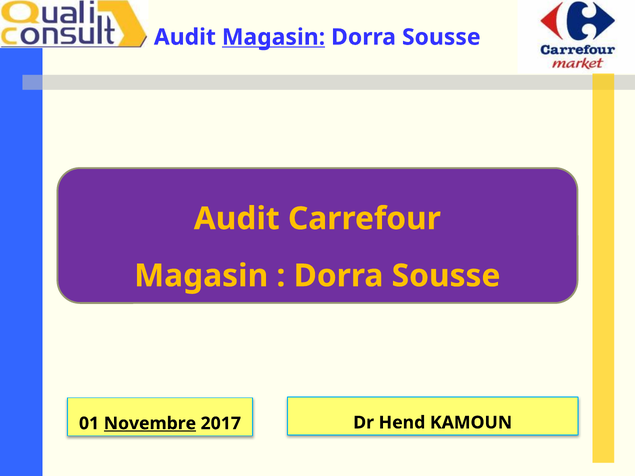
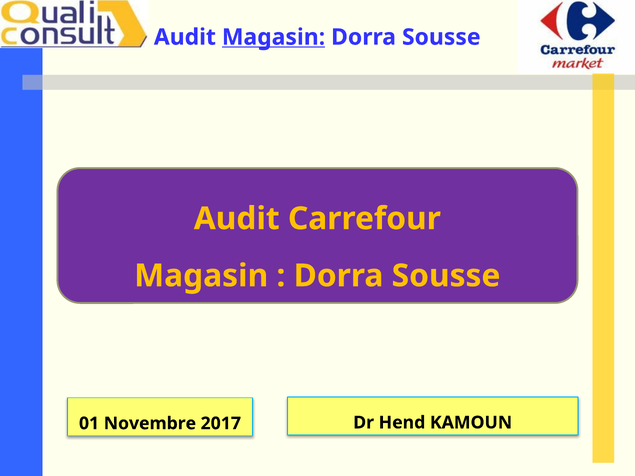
Novembre underline: present -> none (150, 424)
